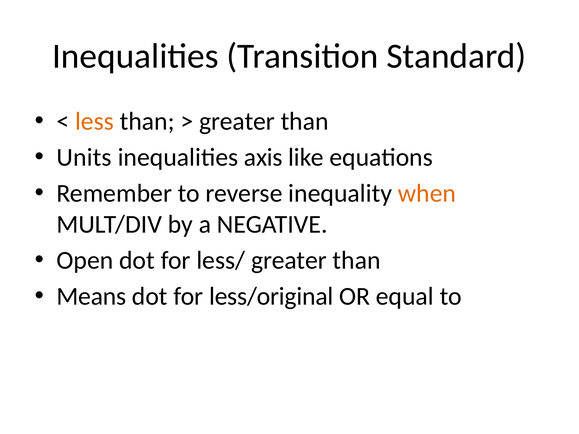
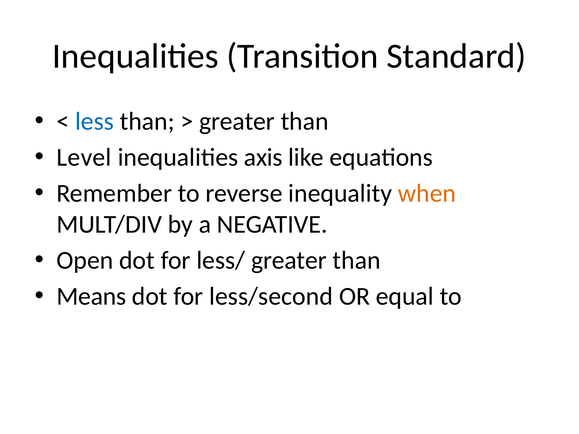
less colour: orange -> blue (94, 121)
Units: Units -> Level (84, 158)
less/original: less/original -> less/second (271, 297)
